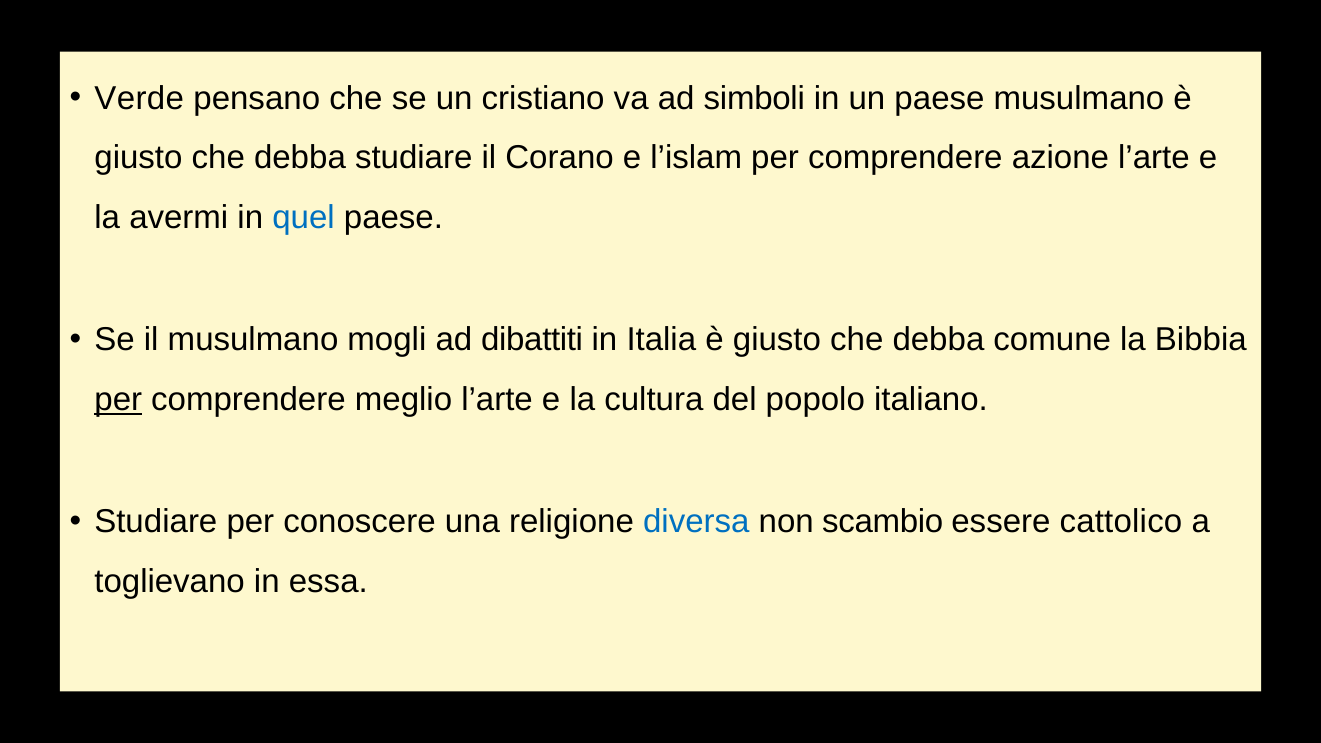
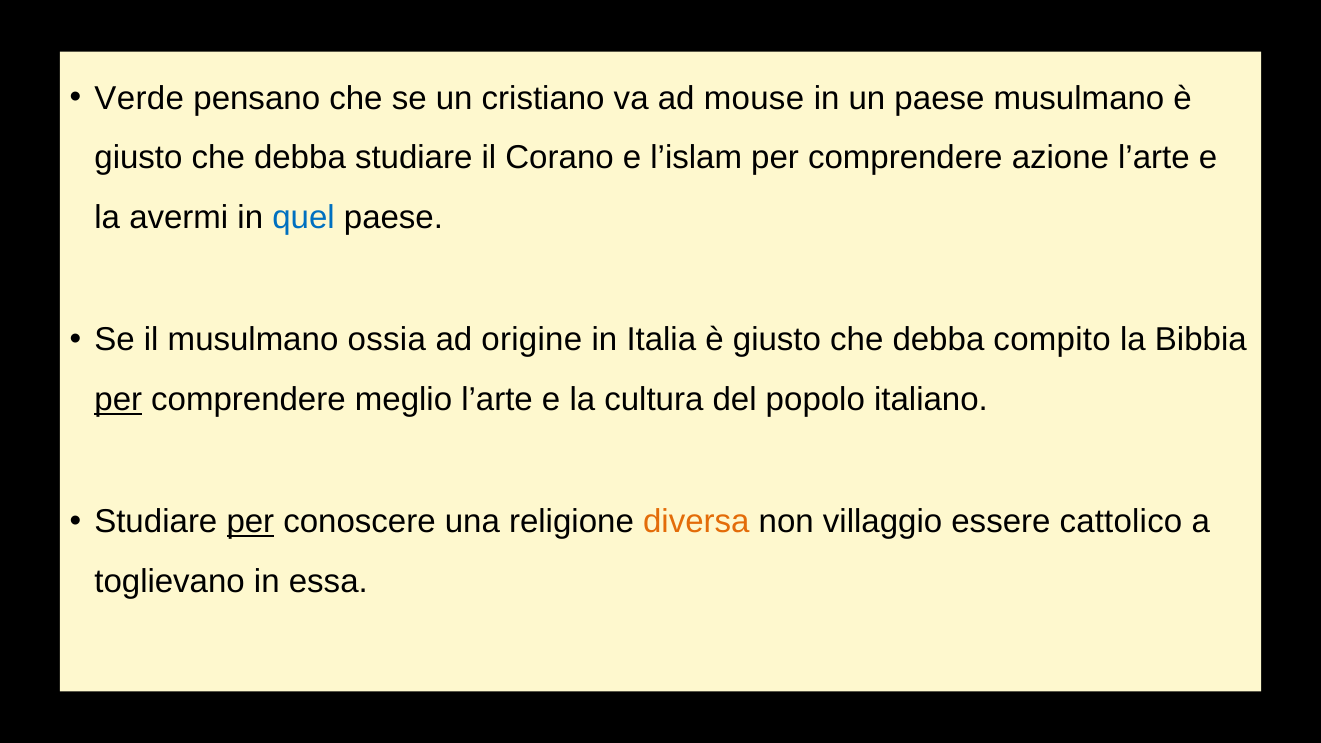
simboli: simboli -> mouse (754, 99)
mogli: mogli -> ossia (387, 340)
dibattiti: dibattiti -> origine (532, 340)
comune: comune -> compito (1052, 340)
per underline: none -> present (250, 522)
diversa colour: blue -> orange (696, 522)
scambio: scambio -> villaggio (883, 522)
